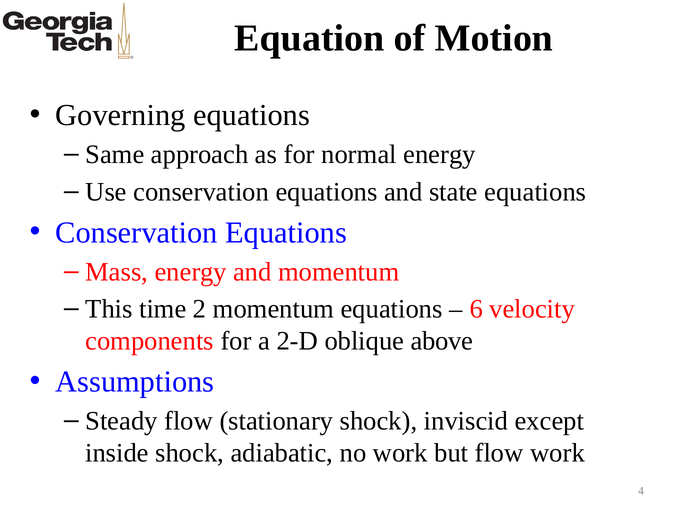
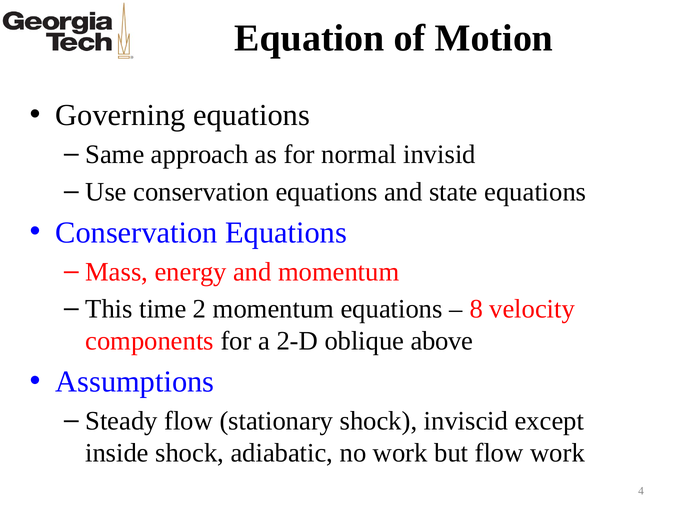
normal energy: energy -> invisid (439, 154)
6: 6 -> 8 (476, 309)
